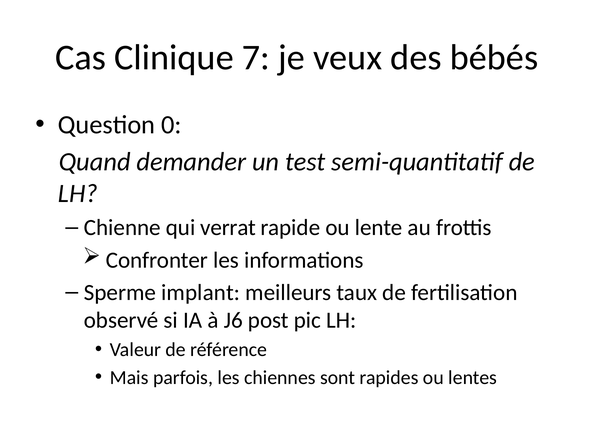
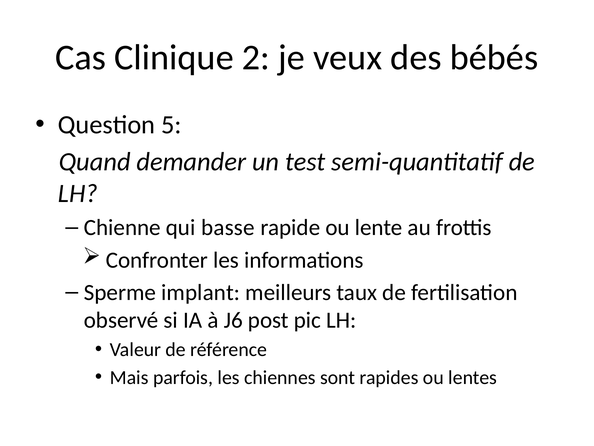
7: 7 -> 2 (256, 58)
0: 0 -> 5 (171, 125)
verrat: verrat -> basse (228, 227)
